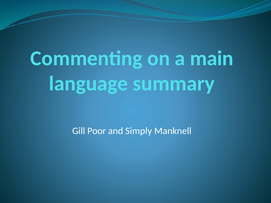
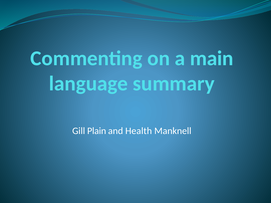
Poor: Poor -> Plain (97, 131)
Simply: Simply -> Health (139, 131)
